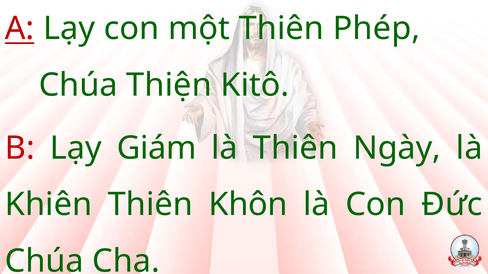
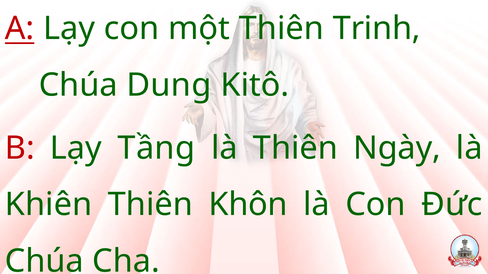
Phép: Phép -> Trinh (377, 29)
Thiện: Thiện -> Dung (169, 85)
Giám: Giám -> Tầng (156, 148)
